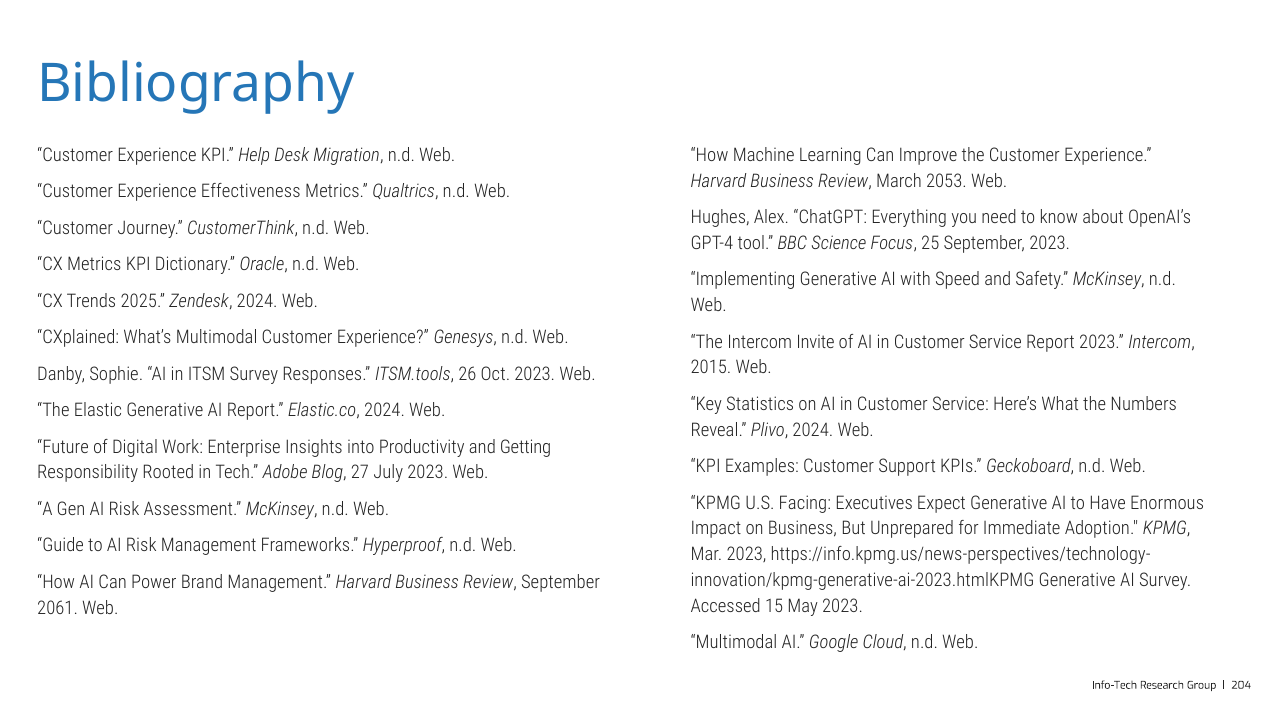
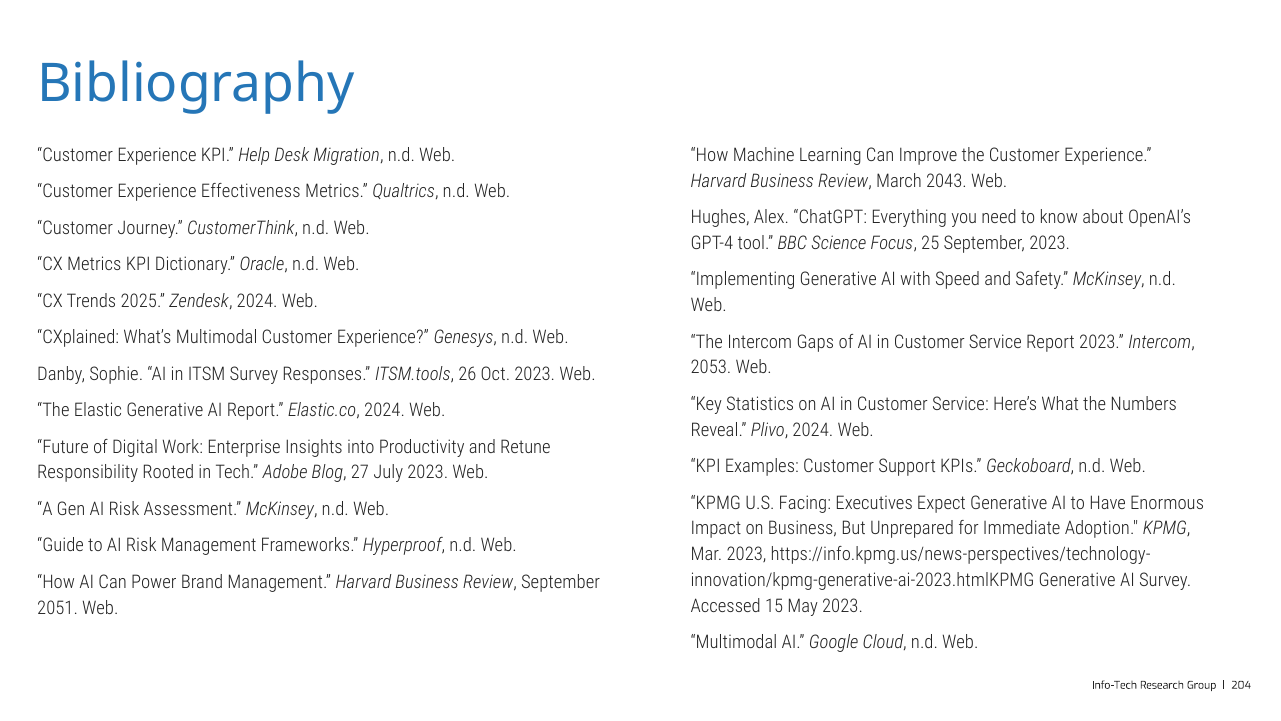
2053: 2053 -> 2043 (946, 181)
Invite: Invite -> Gaps (815, 342)
2015: 2015 -> 2053 (711, 368)
Getting: Getting -> Retune (525, 447)
2061: 2061 -> 2051 (58, 607)
